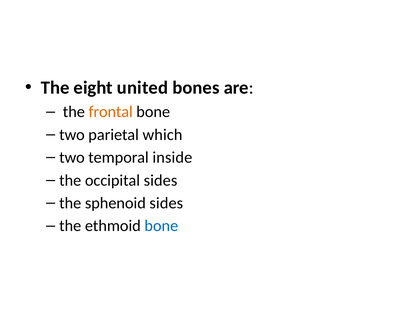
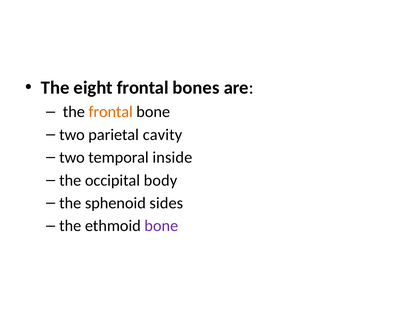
eight united: united -> frontal (143, 88)
which: which -> cavity (162, 135)
occipital sides: sides -> body (160, 180)
bone colour: blue -> purple (161, 226)
